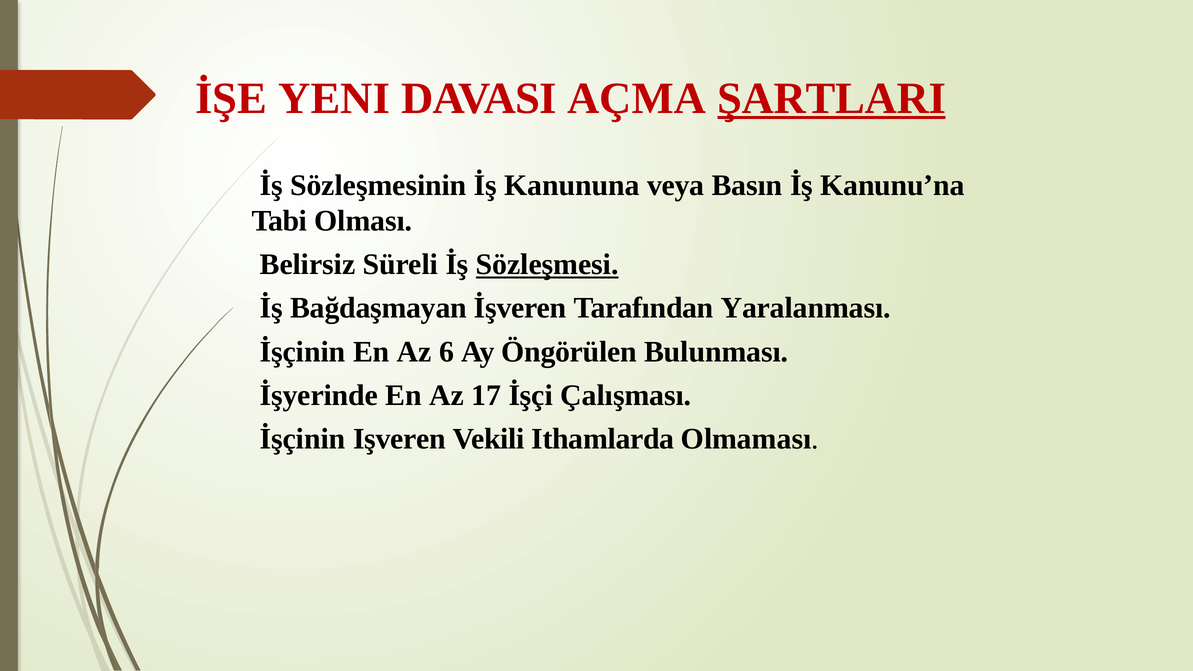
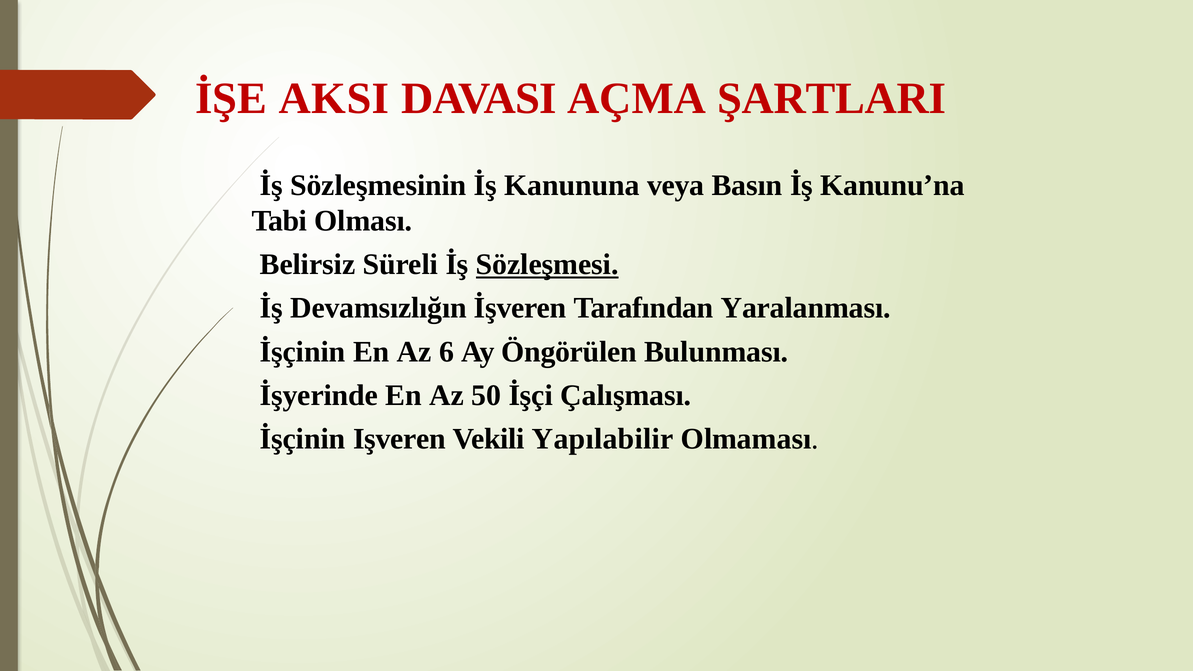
YENI: YENI -> AKSI (334, 98)
ŞARTLARI underline: present -> none (832, 98)
Bağdaşmayan: Bağdaşmayan -> Devamsızlığın (378, 308)
17: 17 -> 50 (486, 395)
Ithamlarda: Ithamlarda -> Yapılabilir (603, 439)
